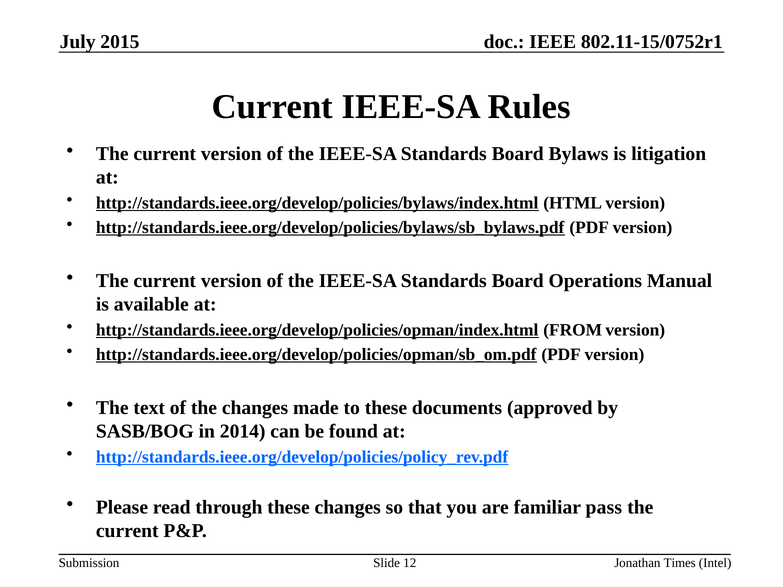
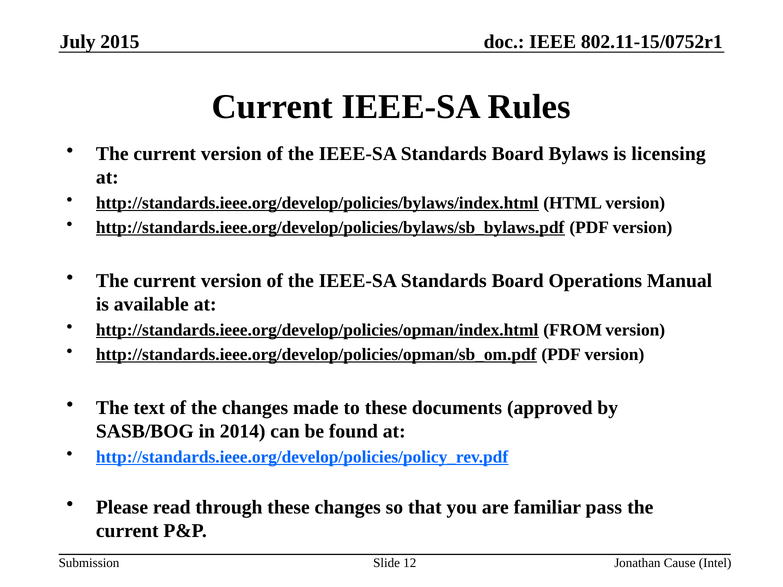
litigation: litigation -> licensing (669, 154)
Times: Times -> Cause (680, 563)
